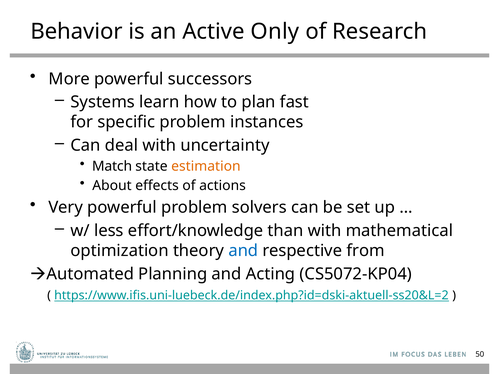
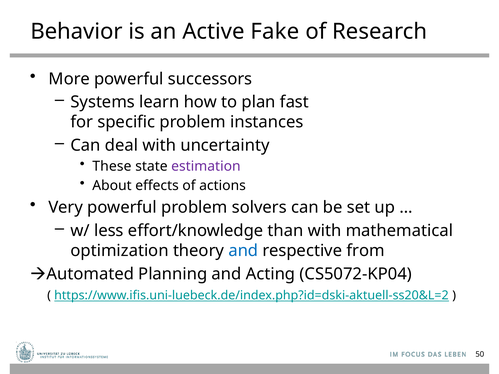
Only: Only -> Fake (275, 32)
Match: Match -> These (112, 166)
estimation colour: orange -> purple (206, 166)
